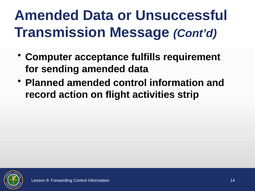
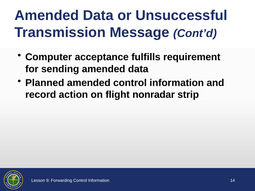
activities: activities -> nonradar (154, 95)
